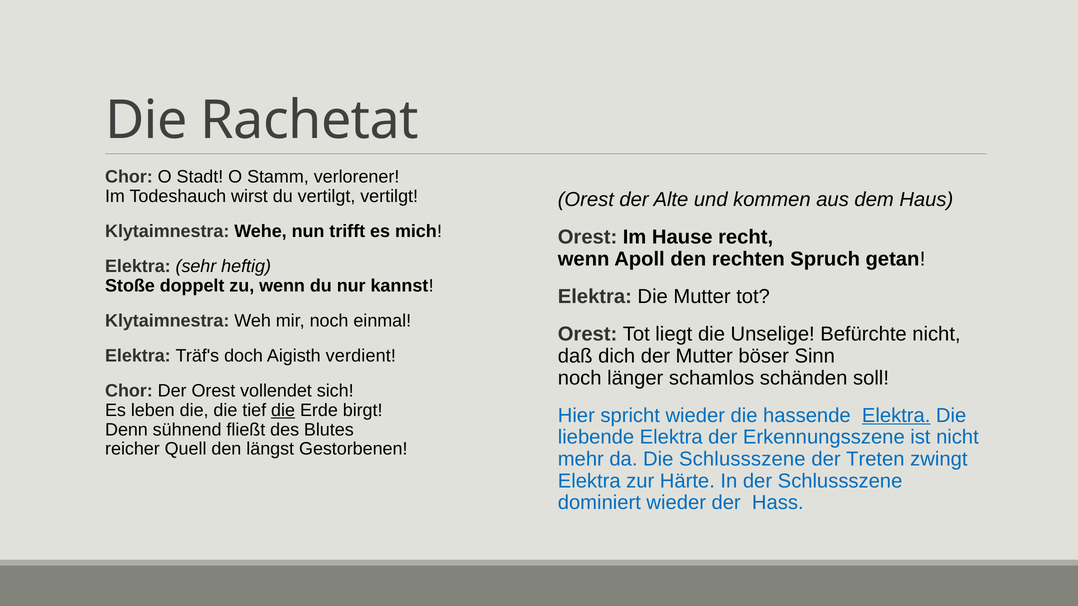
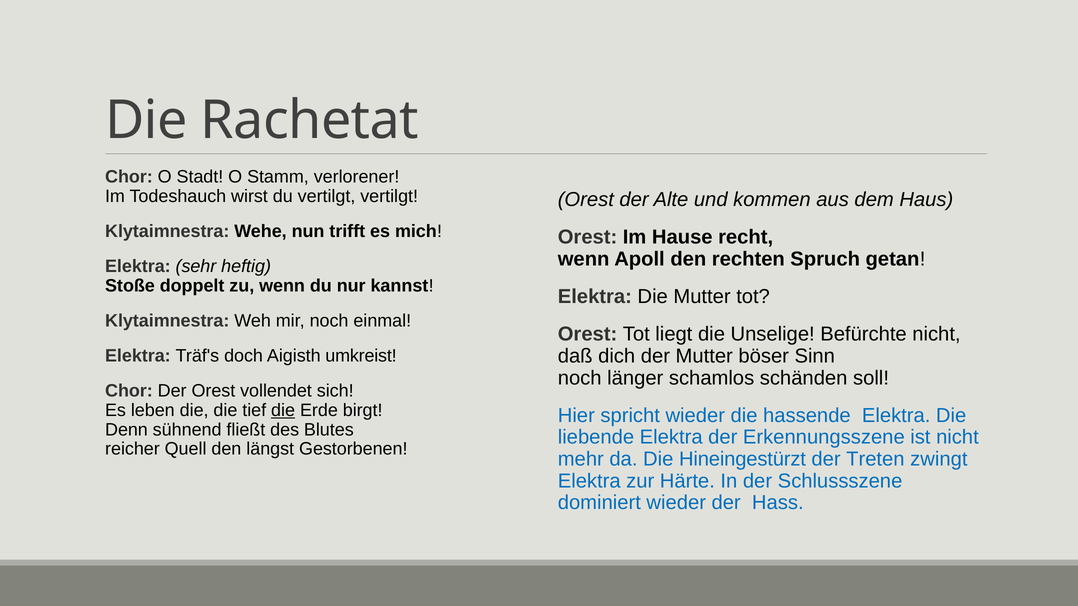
verdient: verdient -> umkreist (361, 356)
Elektra underline: present -> none (896, 416)
Die Schlussszene: Schlussszene -> Hineingestürzt (742, 459)
